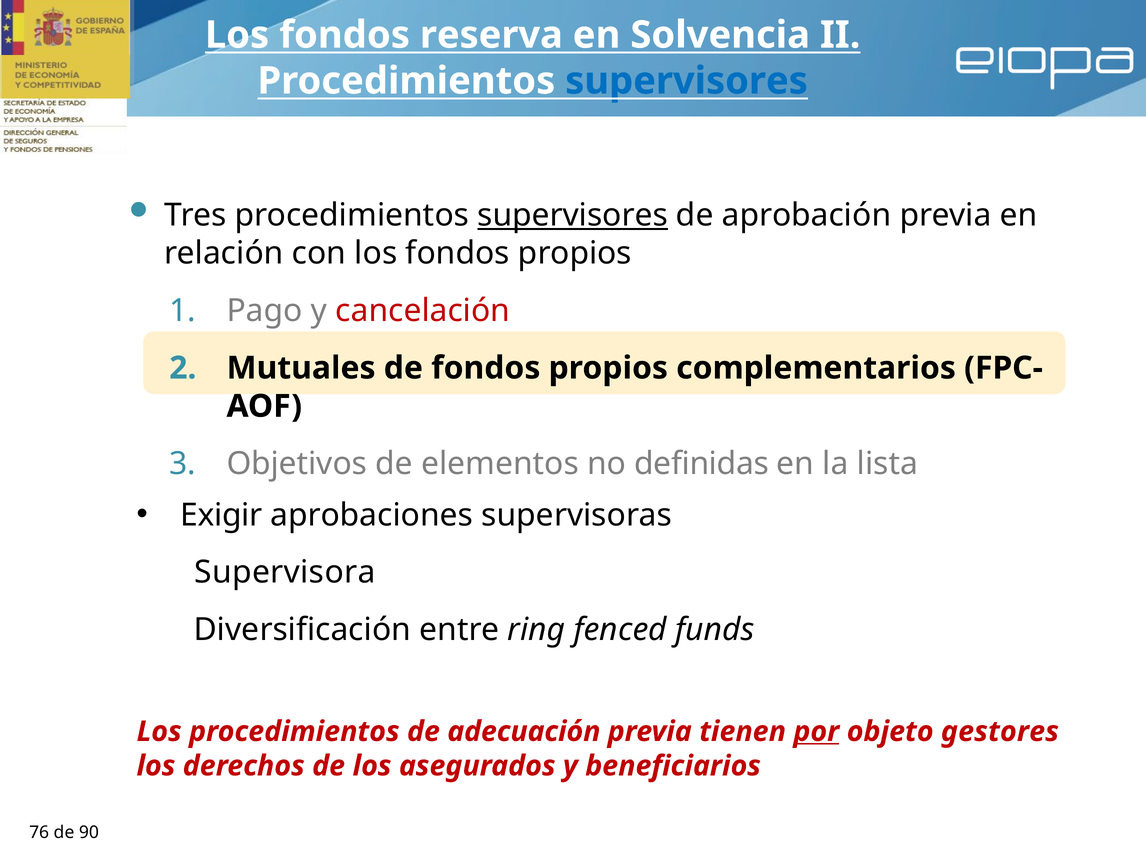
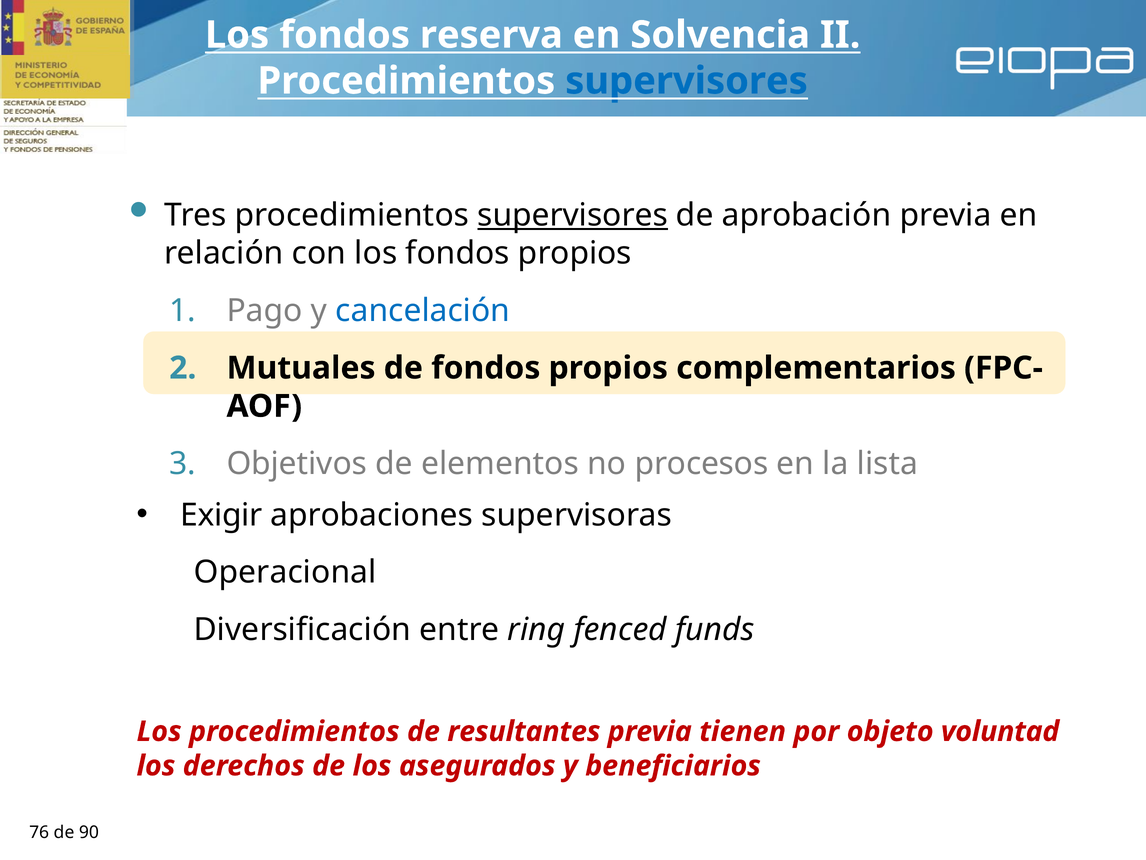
cancelación colour: red -> blue (423, 311)
definidas: definidas -> procesos (701, 463)
Supervisora: Supervisora -> Operacional (285, 572)
adecuación: adecuación -> resultantes (524, 731)
por underline: present -> none (816, 731)
gestores: gestores -> voluntad (1000, 731)
